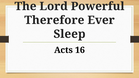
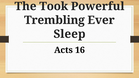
Lord: Lord -> Took (54, 6)
Therefore: Therefore -> Trembling (54, 20)
